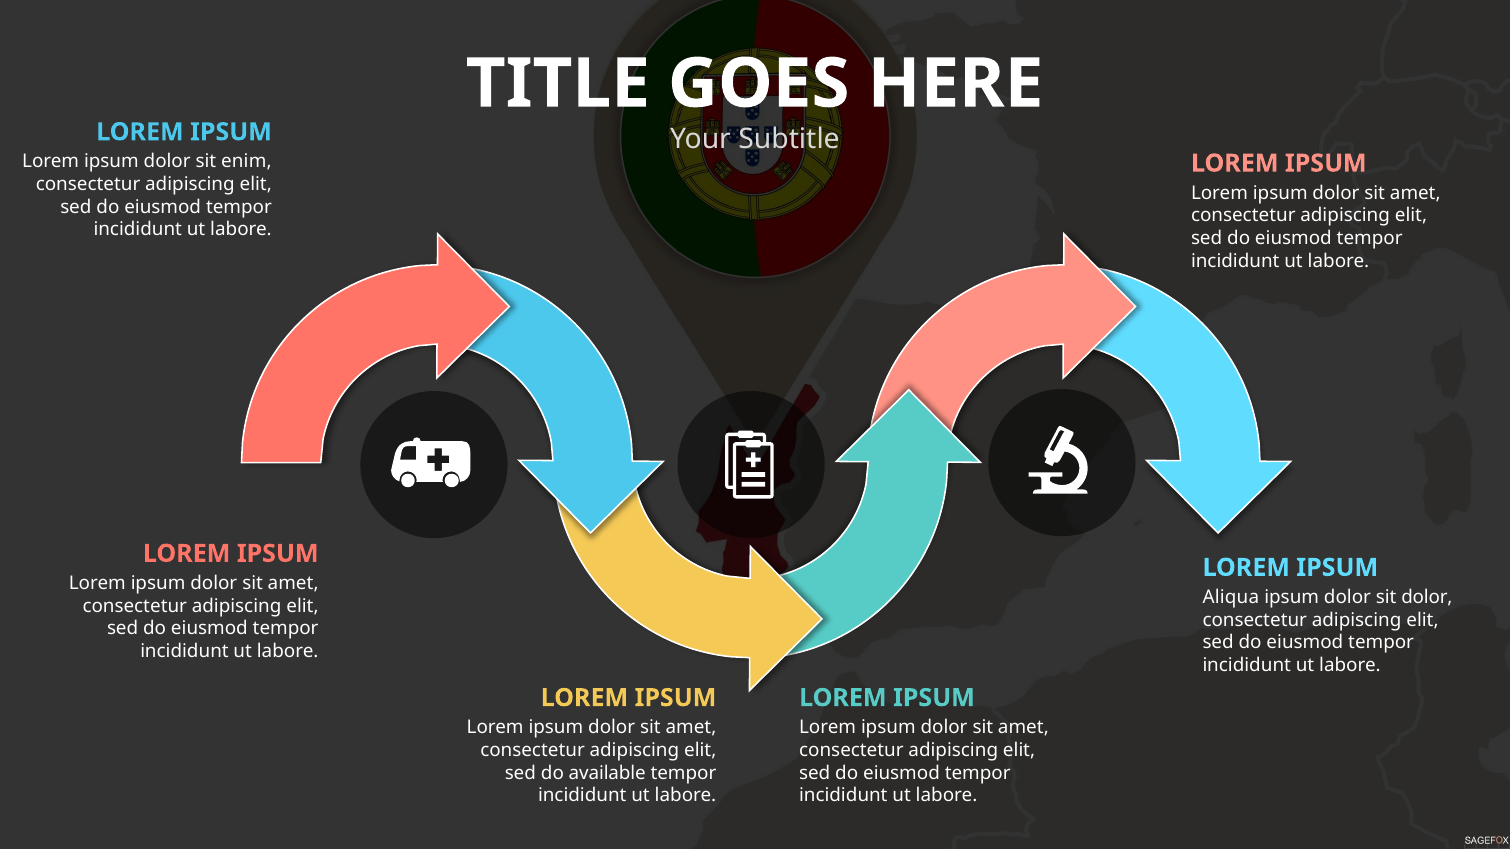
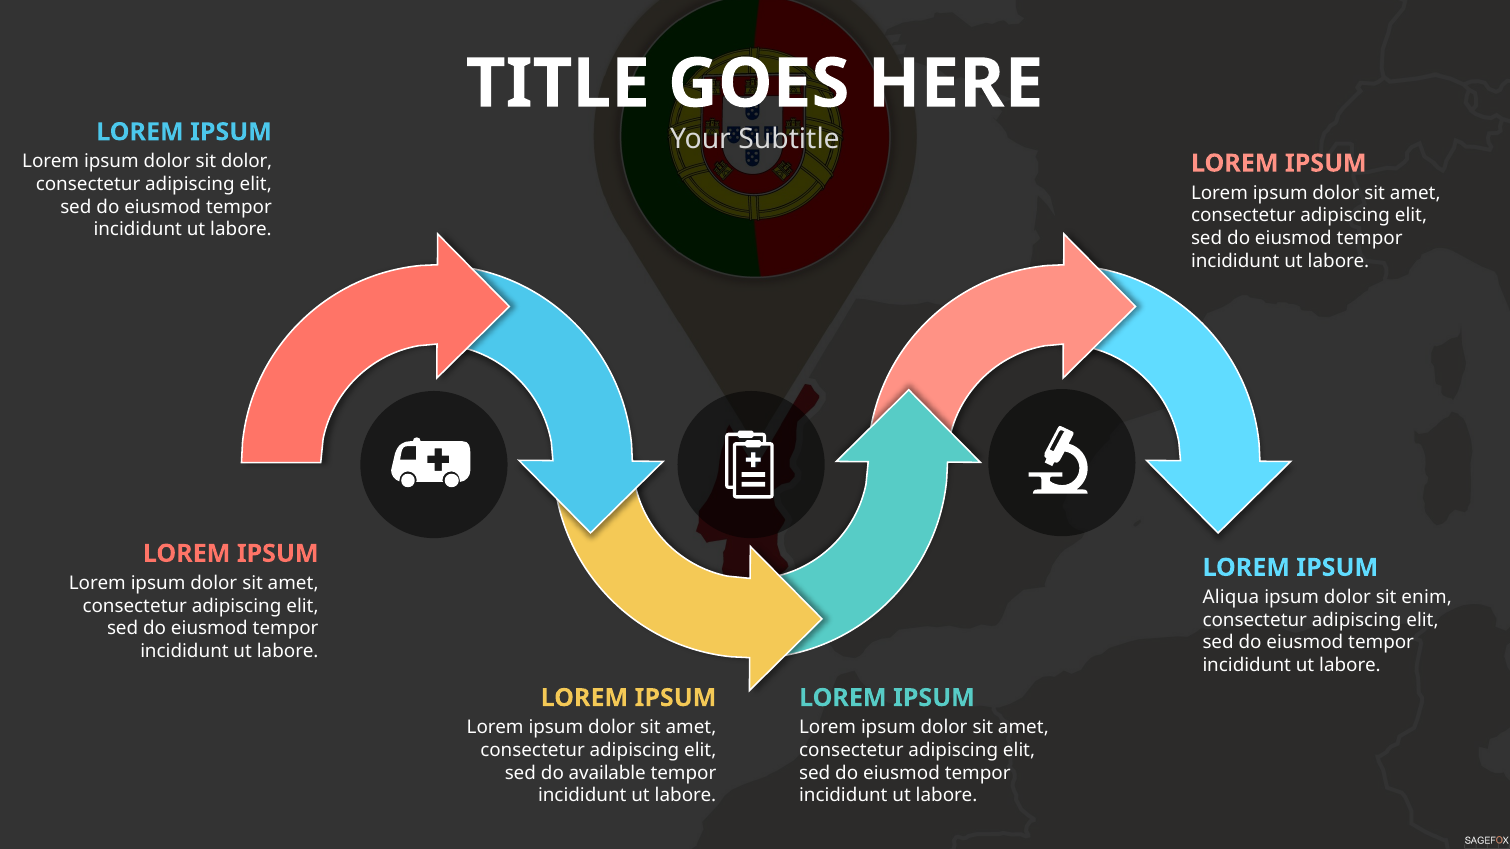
sit enim: enim -> dolor (247, 162)
sit dolor: dolor -> enim (1427, 598)
